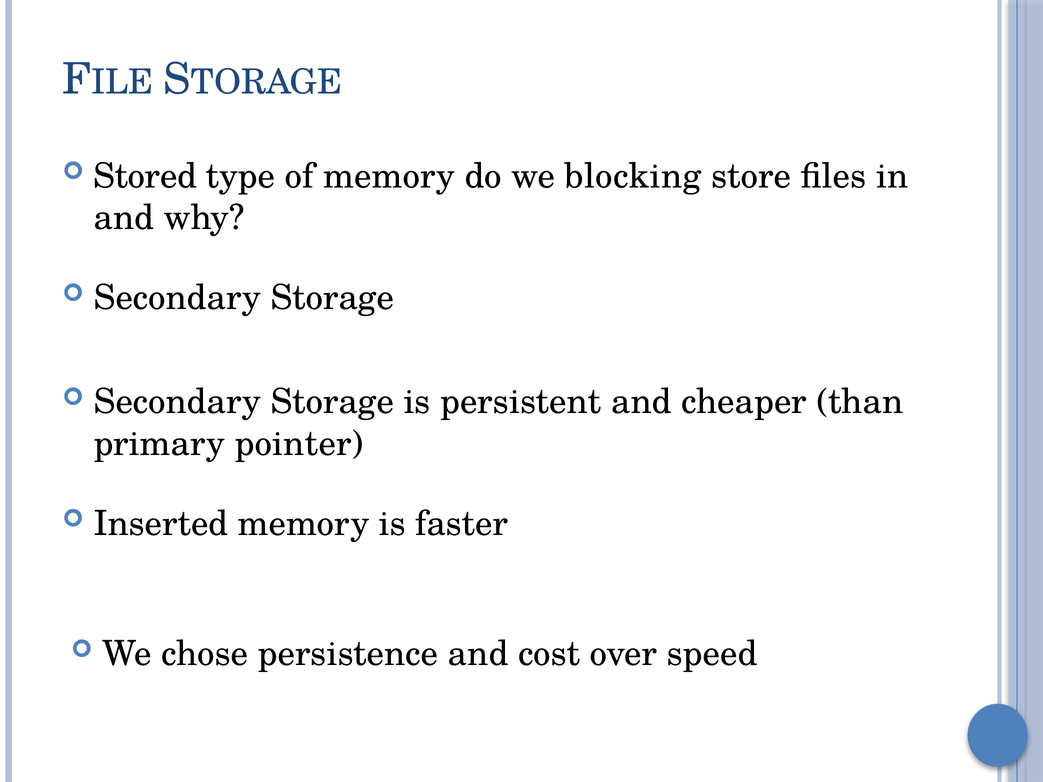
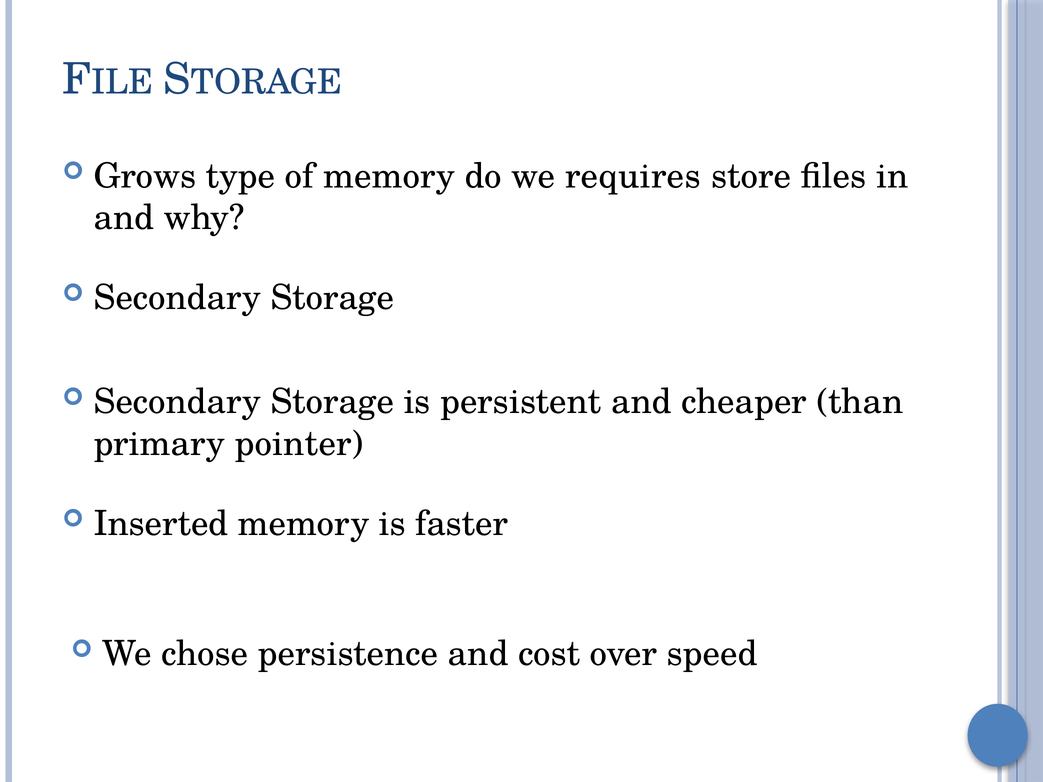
Stored: Stored -> Grows (145, 176)
blocking: blocking -> requires (633, 176)
